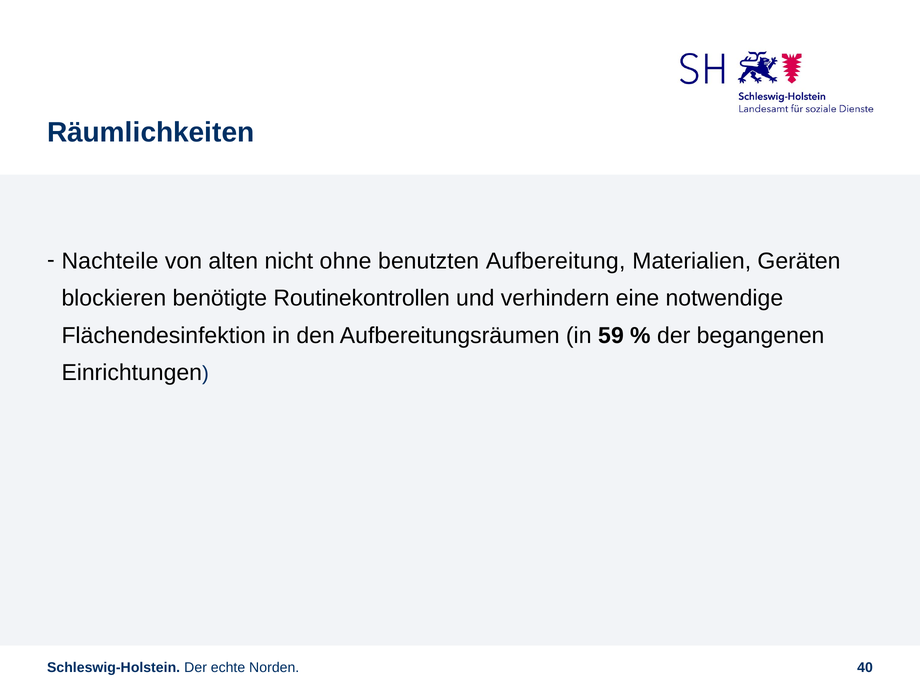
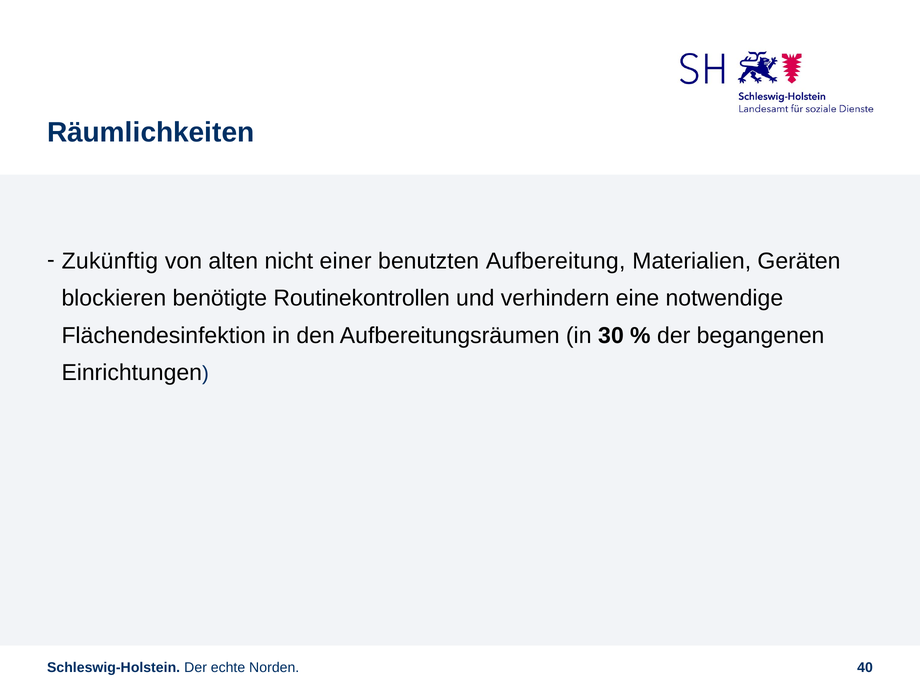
Nachteile: Nachteile -> Zukünftig (110, 261)
ohne: ohne -> einer (346, 261)
59: 59 -> 30 (611, 335)
